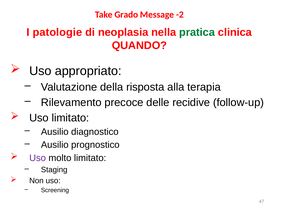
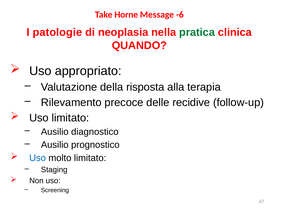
Grado: Grado -> Horne (126, 15)
-2: -2 -> -6 (180, 15)
Uso colour: purple -> blue (38, 158)
